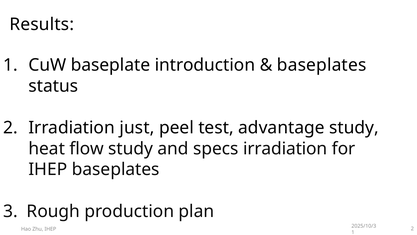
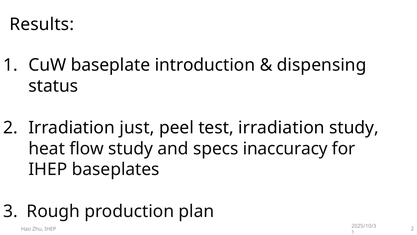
baseplates: baseplates -> dispensing (322, 65)
test advantage: advantage -> irradiation (281, 128)
specs irradiation: irradiation -> inaccuracy (285, 148)
